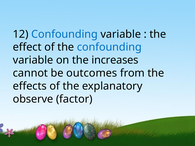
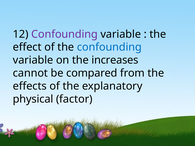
Confounding colour: blue -> purple (64, 34)
outcomes: outcomes -> compared (92, 73)
observe: observe -> physical (33, 99)
